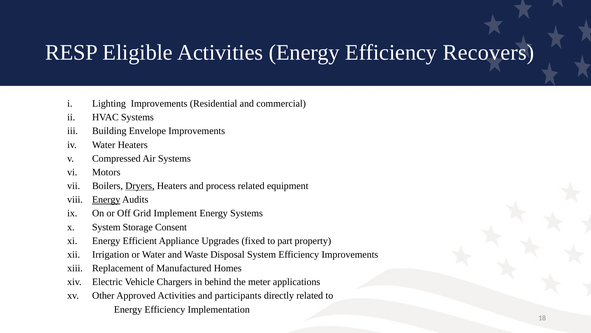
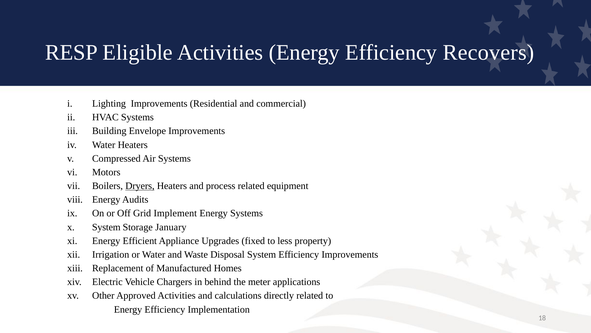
Energy underline: present -> none (106, 199)
Consent: Consent -> January (171, 227)
part: part -> less (285, 240)
participants: participants -> calculations (238, 295)
